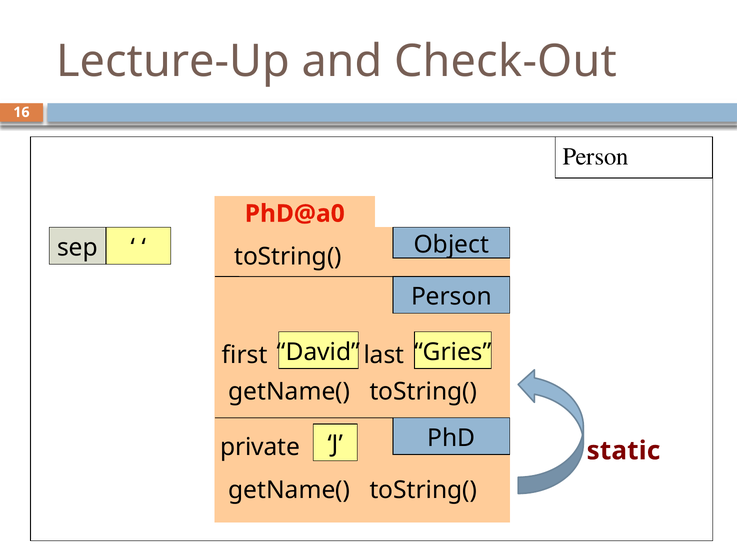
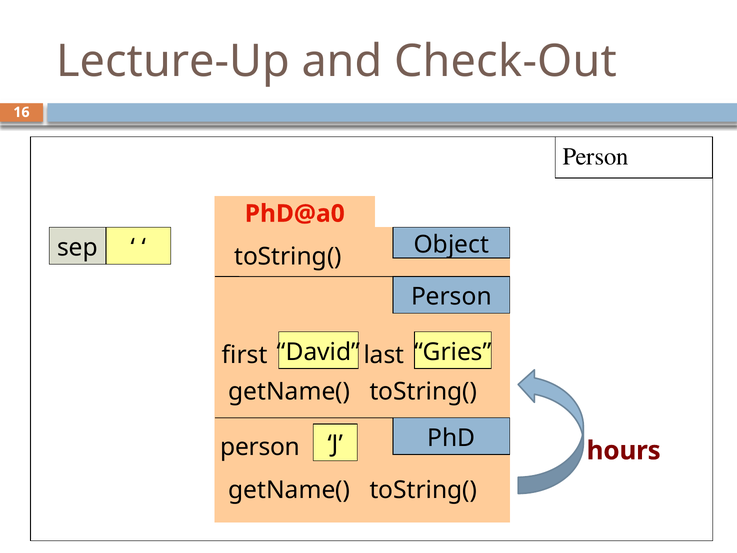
private: private -> person (260, 447)
static: static -> hours (624, 451)
